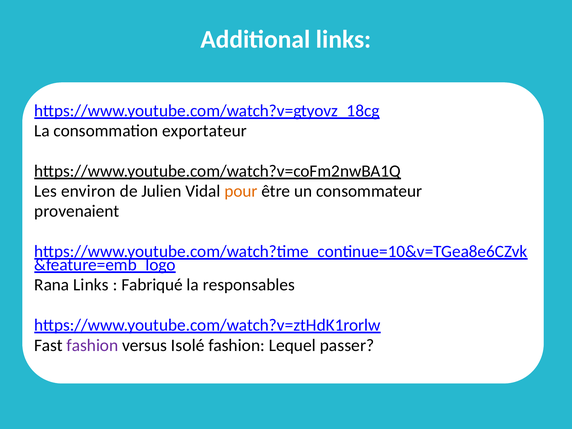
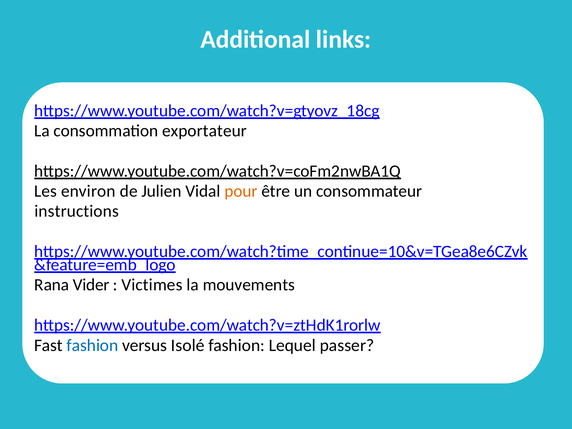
provenaient: provenaient -> instructions (77, 211)
Rana Links: Links -> Vider (91, 285)
Fabriqué: Fabriqué -> Victimes (152, 285)
responsables: responsables -> mouvements (249, 285)
fashion colour: purple -> blue (92, 345)
